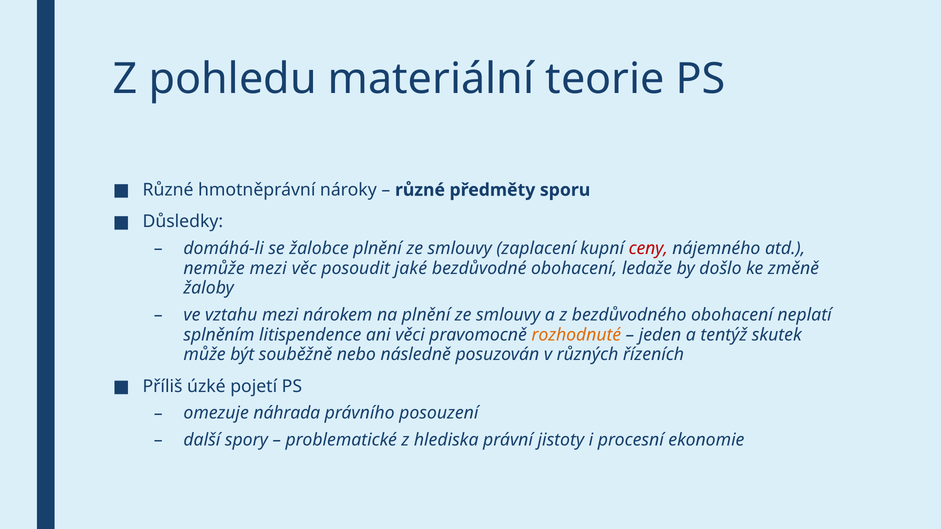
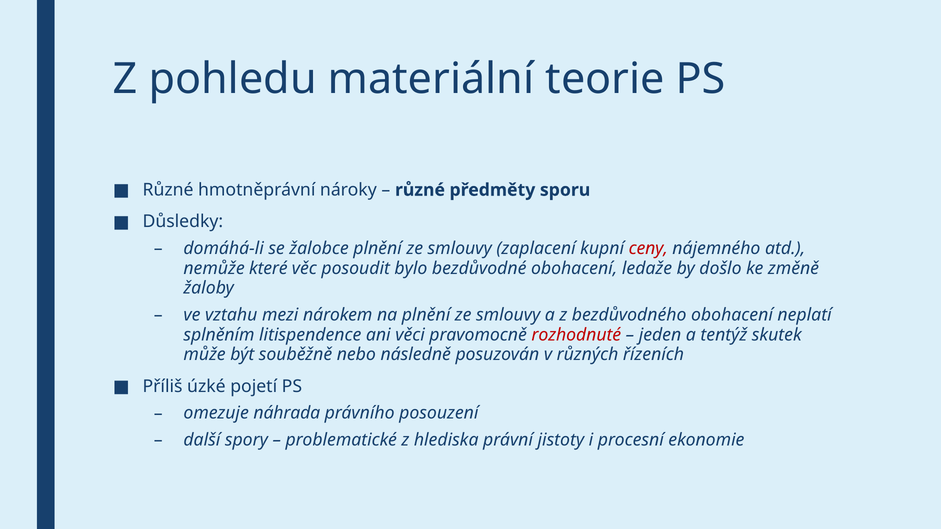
nemůže mezi: mezi -> které (268, 268)
jaké: jaké -> bylo (411, 268)
rozhodnuté colour: orange -> red (576, 335)
